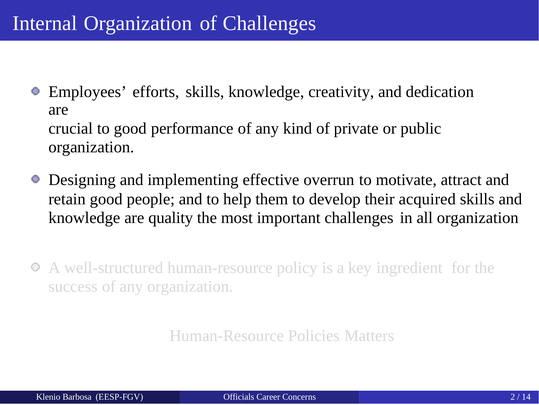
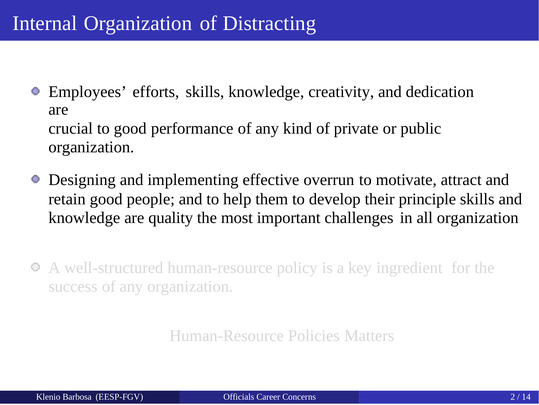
of Challenges: Challenges -> Distracting (269, 23)
acquired: acquired -> principle (427, 199)
